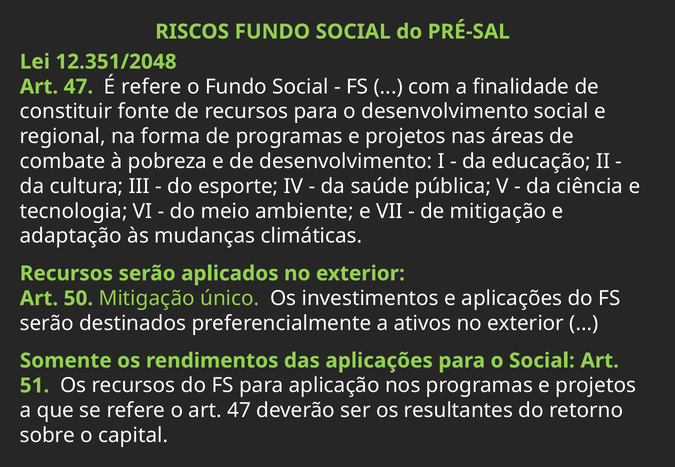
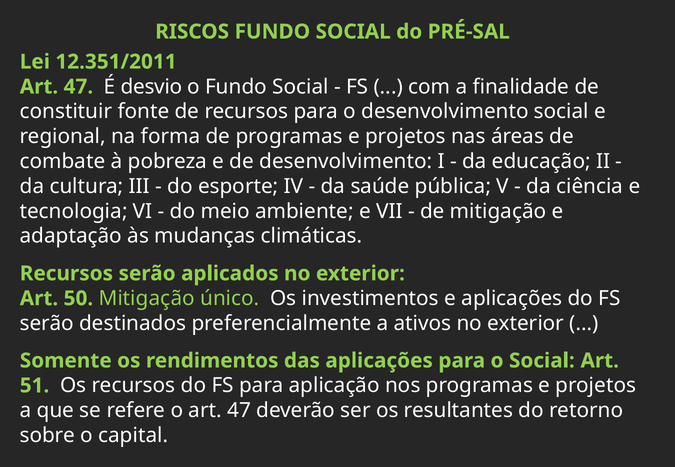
12.351/2048: 12.351/2048 -> 12.351/2011 (116, 62)
É refere: refere -> desvio (151, 87)
